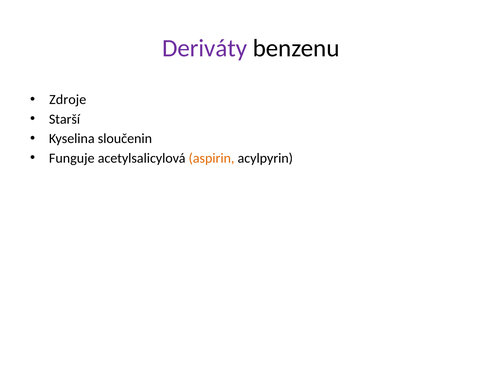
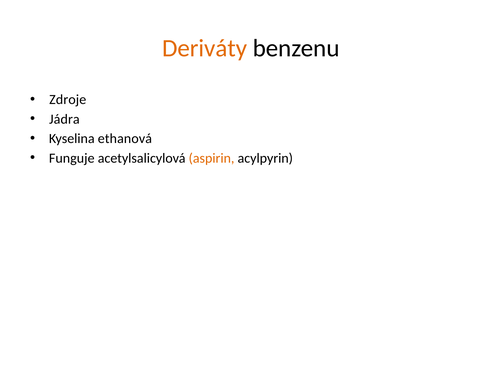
Deriváty colour: purple -> orange (205, 48)
Starší: Starší -> Jádra (64, 119)
sloučenin: sloučenin -> ethanová (125, 139)
